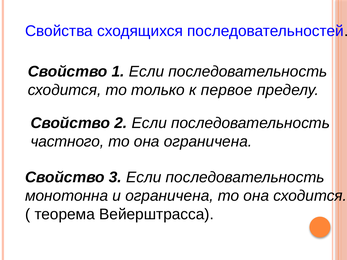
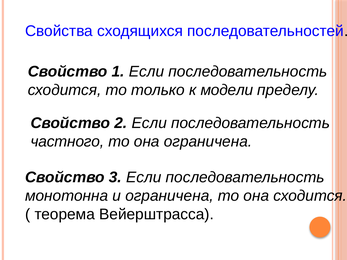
первое: первое -> модели (227, 90)
